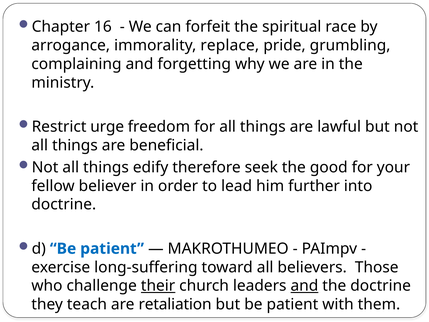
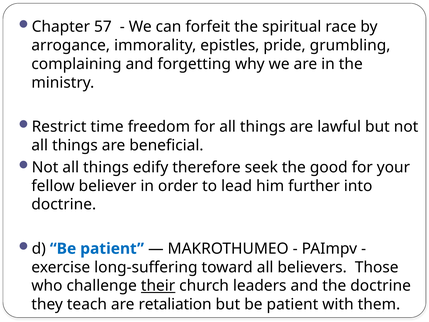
16: 16 -> 57 (103, 27)
replace: replace -> epistles (230, 45)
urge: urge -> time (107, 127)
and underline: present -> none (304, 286)
